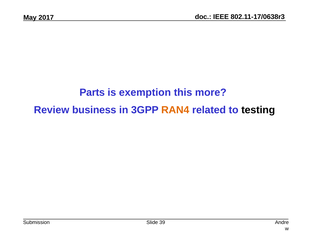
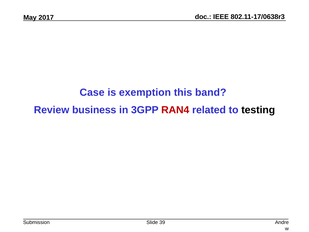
Parts: Parts -> Case (92, 92)
more: more -> band (211, 92)
RAN4 colour: orange -> red (175, 110)
